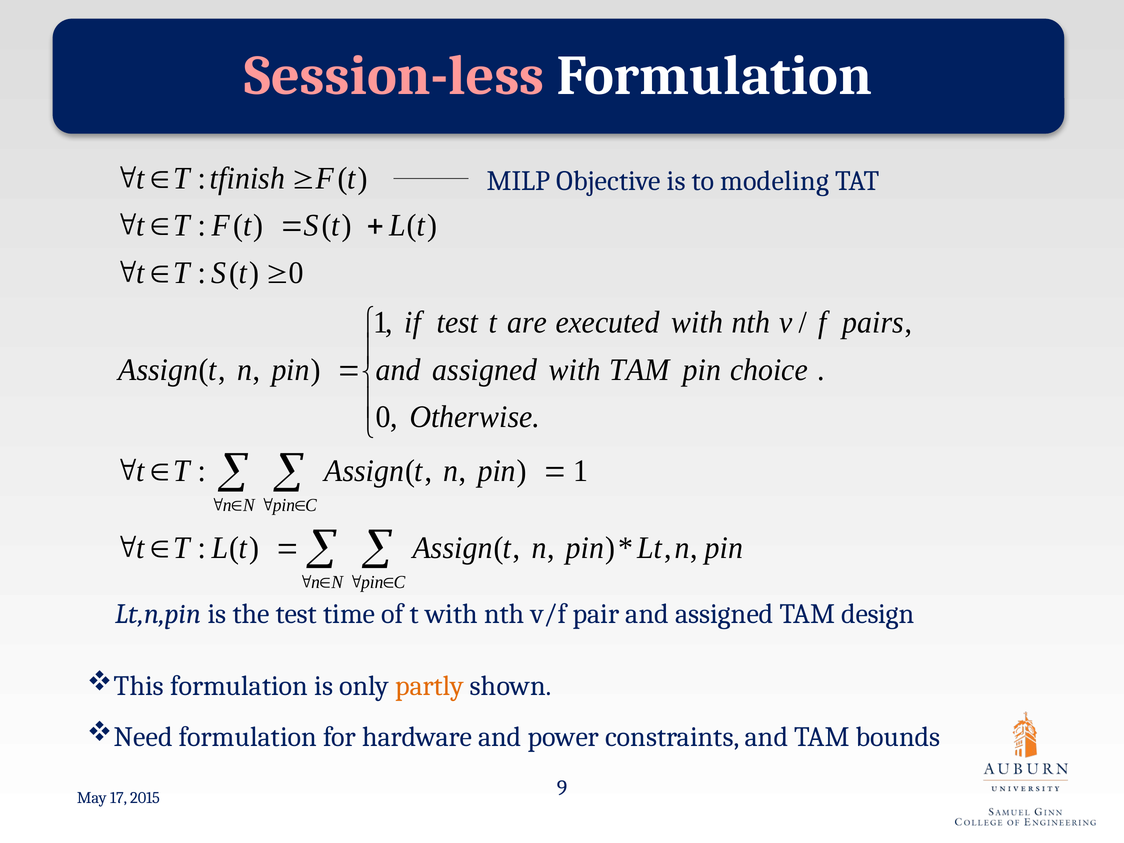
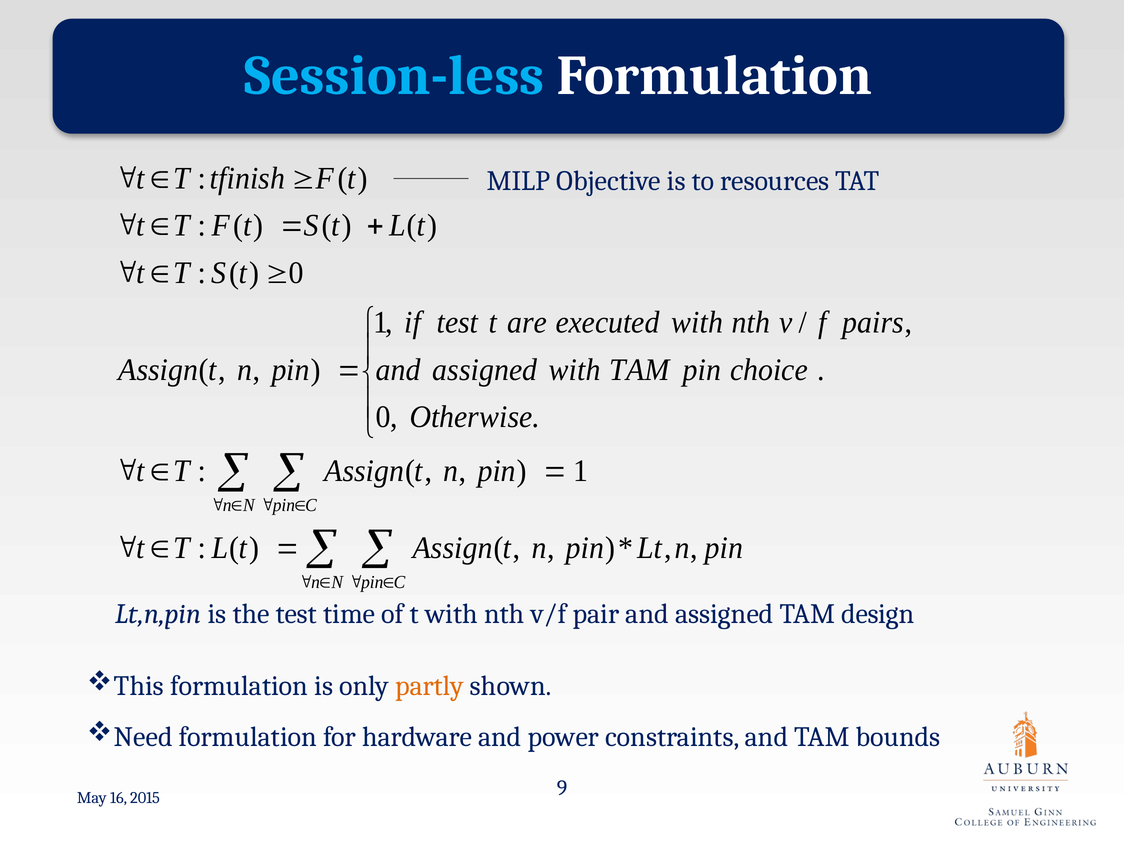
Session-less colour: pink -> light blue (394, 76)
modeling: modeling -> resources (775, 181)
17: 17 -> 16 (119, 798)
